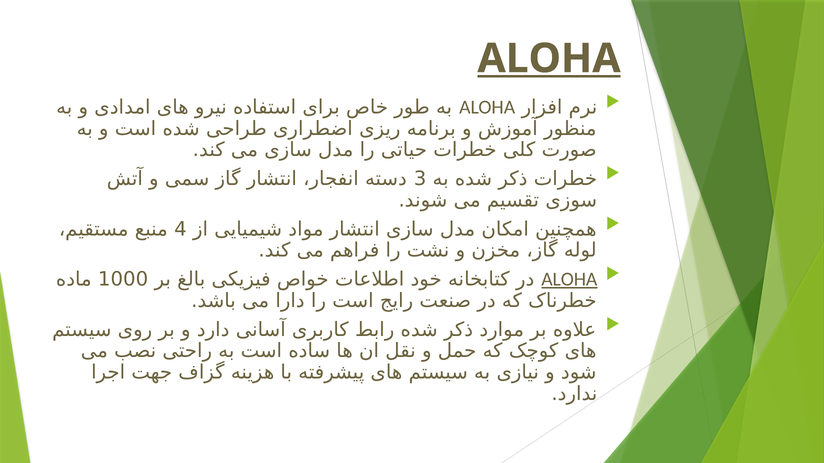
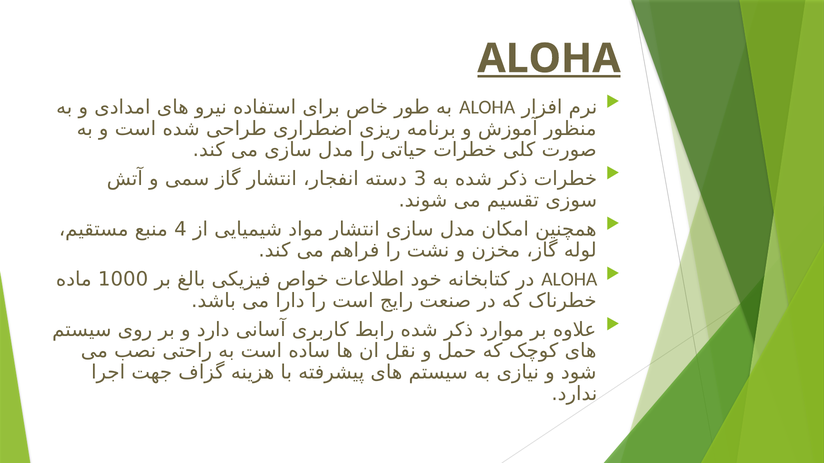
ALOHA underline: present -> none (569, 280)
